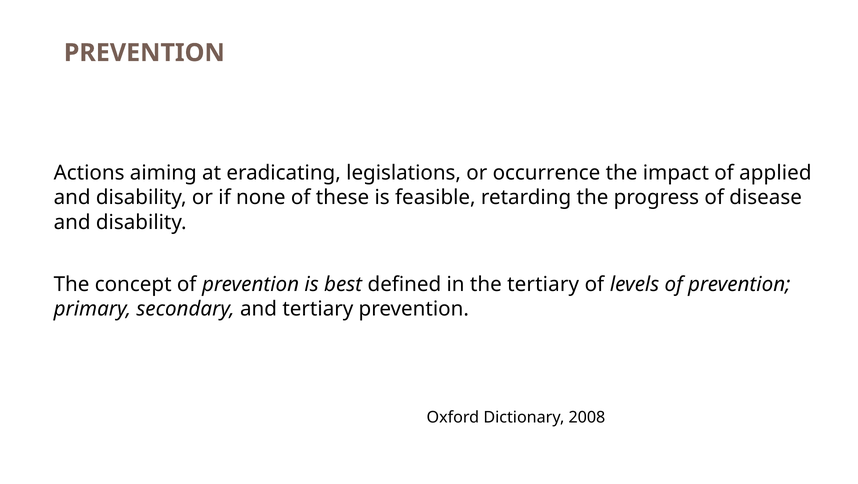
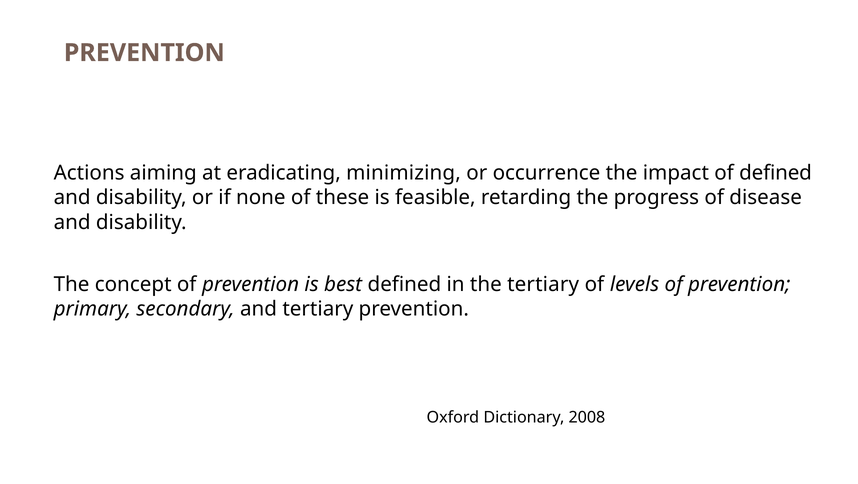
legislations: legislations -> minimizing (404, 173)
of applied: applied -> defined (776, 173)
